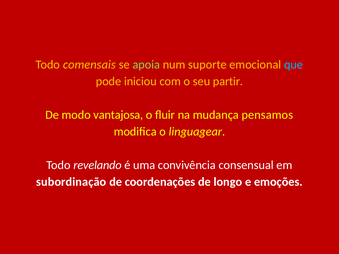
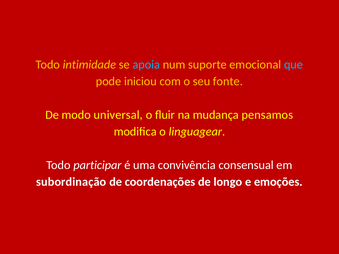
comensais: comensais -> intimidade (89, 65)
apoia colour: light green -> light blue (146, 65)
partir: partir -> fonte (228, 81)
vantajosa: vantajosa -> universal (118, 115)
revelando: revelando -> participar (97, 165)
